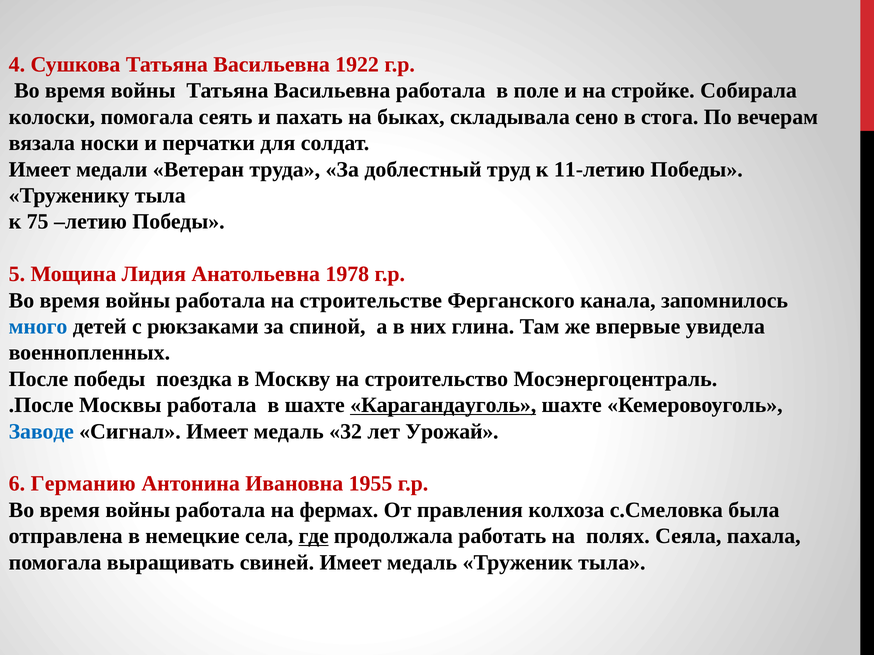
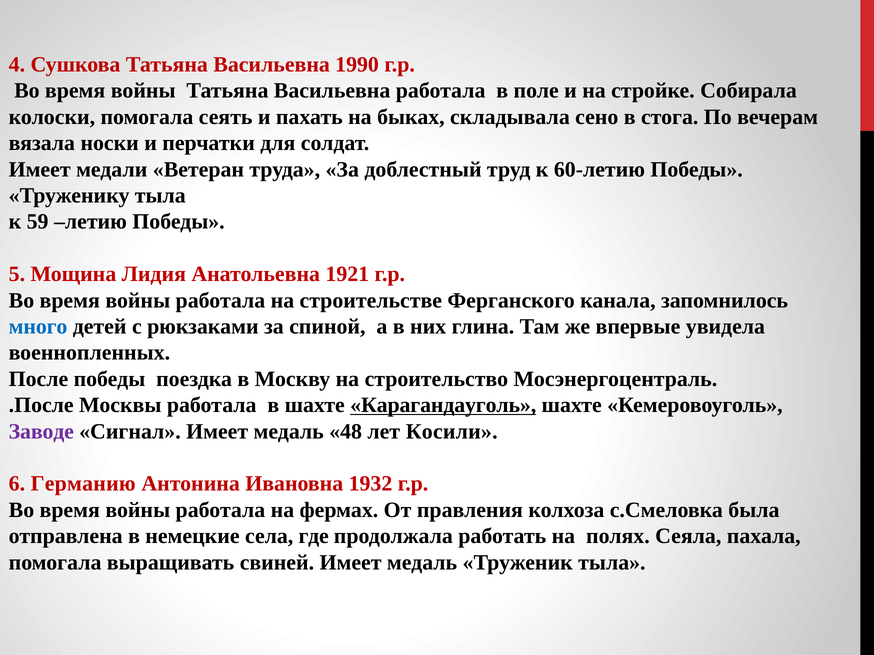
1922: 1922 -> 1990 (357, 65)
11-летию: 11-летию -> 60-летию (599, 169)
75: 75 -> 59 (38, 222)
1978: 1978 -> 1921 (347, 274)
Заводе colour: blue -> purple (41, 432)
32: 32 -> 48 (346, 432)
Урожай: Урожай -> Косили (452, 432)
1955: 1955 -> 1932 (370, 484)
где underline: present -> none (314, 537)
